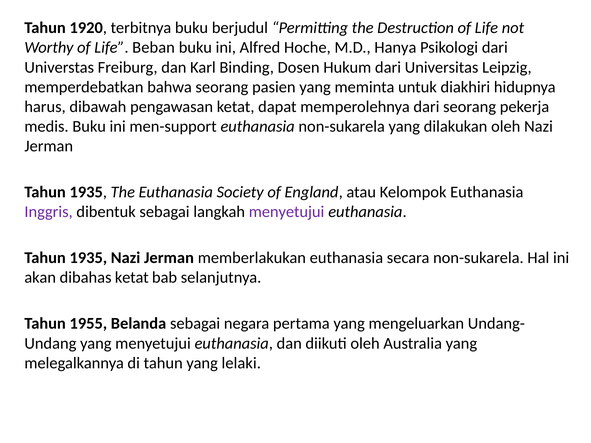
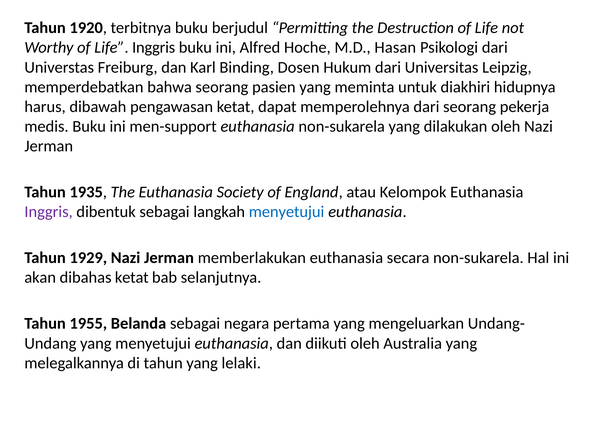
Life Beban: Beban -> Inggris (154, 48)
Hanya: Hanya -> Hasan (395, 48)
menyetujui colour: purple -> blue (287, 212)
1935: 1935 -> 1929 (88, 258)
